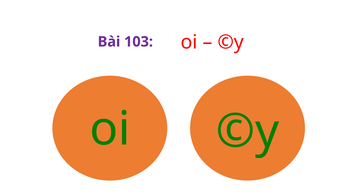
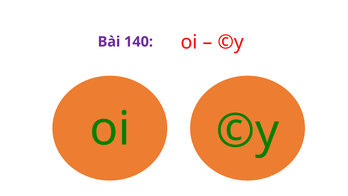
103: 103 -> 140 (139, 42)
